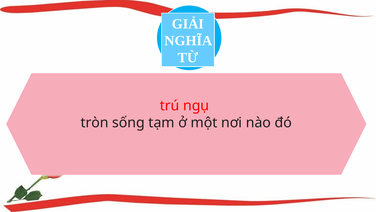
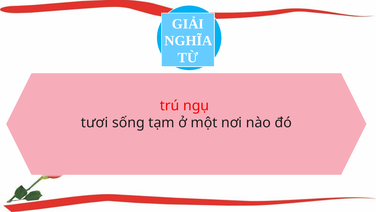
tròn: tròn -> tươi (95, 122)
